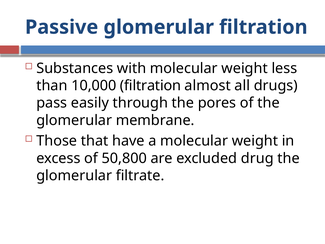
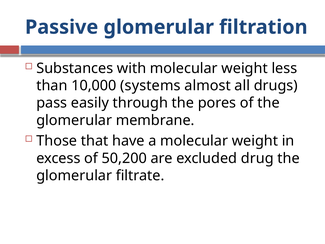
10,000 filtration: filtration -> systems (150, 86)
50,800: 50,800 -> 50,200 (124, 158)
